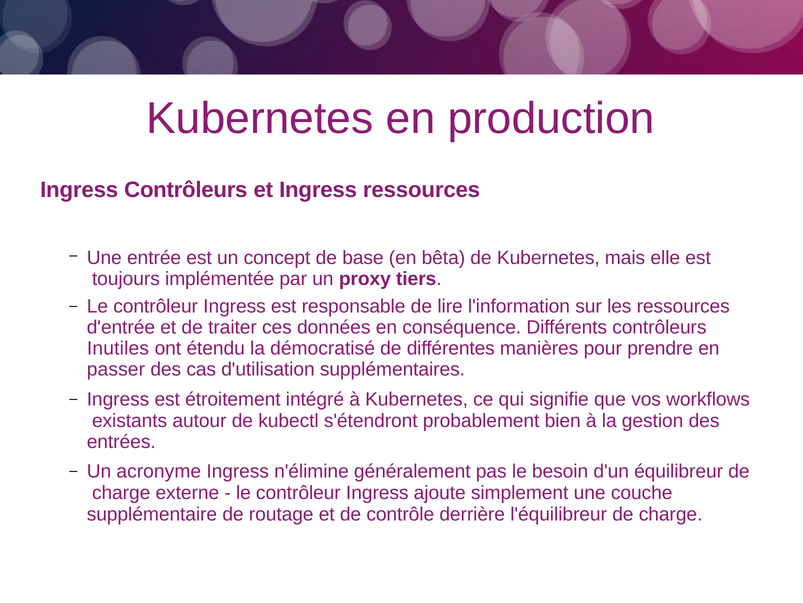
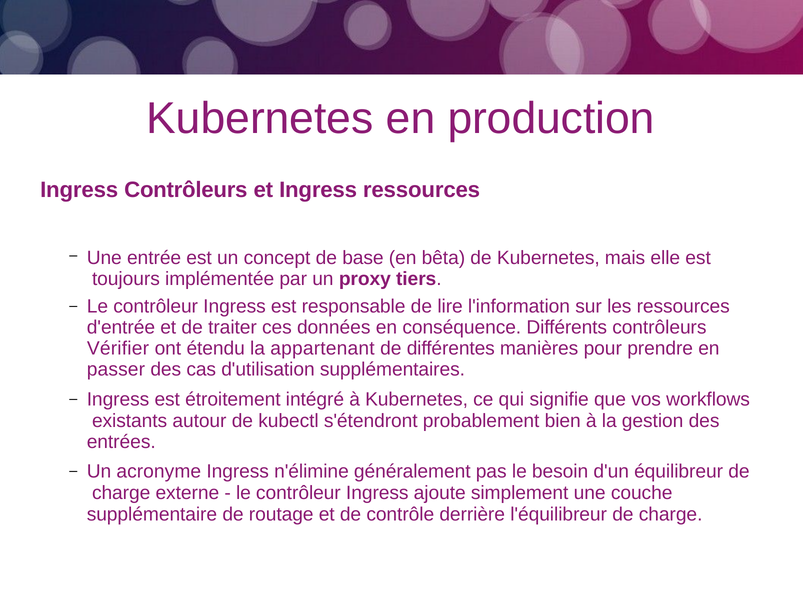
Inutiles: Inutiles -> Vérifier (118, 348)
démocratisé: démocratisé -> appartenant (322, 348)
